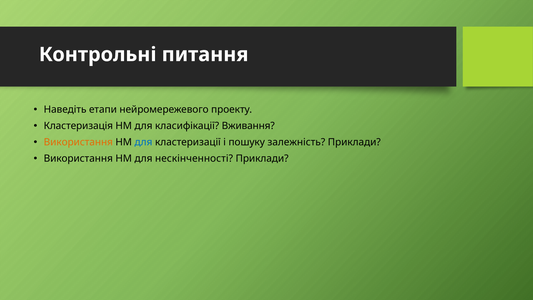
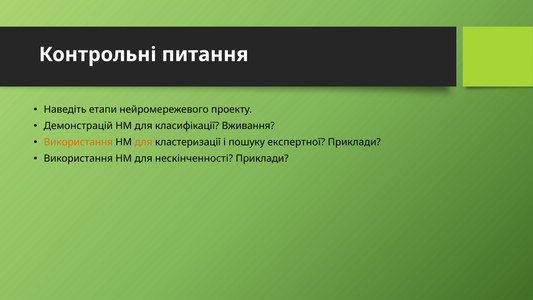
Кластеризація: Кластеризація -> Демонстрацій (78, 126)
для colour: blue -> orange (143, 142)
залежність: залежність -> експертної (296, 142)
